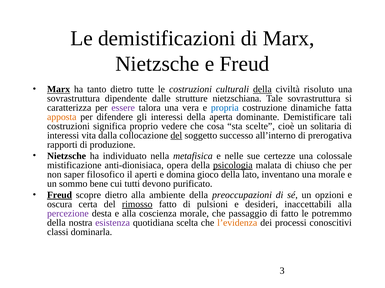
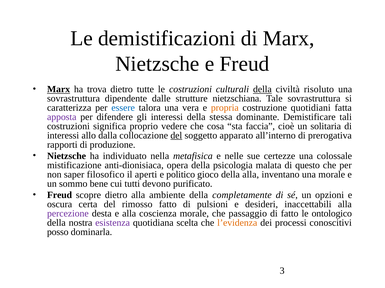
tanto: tanto -> trova (97, 90)
essere colour: purple -> blue (123, 108)
propria colour: blue -> orange (225, 108)
dinamiche: dinamiche -> quotidiani (311, 108)
apposta colour: orange -> purple (62, 117)
aperta: aperta -> stessa (221, 117)
scelte: scelte -> faccia (260, 127)
vita: vita -> allo (89, 136)
successo: successo -> apparato (236, 136)
psicologia underline: present -> none (233, 166)
chiuso: chiuso -> questo (308, 166)
domina: domina -> politico (181, 175)
della lato: lato -> alla (251, 175)
Freud underline: present -> none (60, 196)
preoccupazioni: preoccupazioni -> completamente (242, 196)
rimosso underline: present -> none (137, 205)
potremmo: potremmo -> ontologico (332, 214)
classi: classi -> posso (58, 233)
